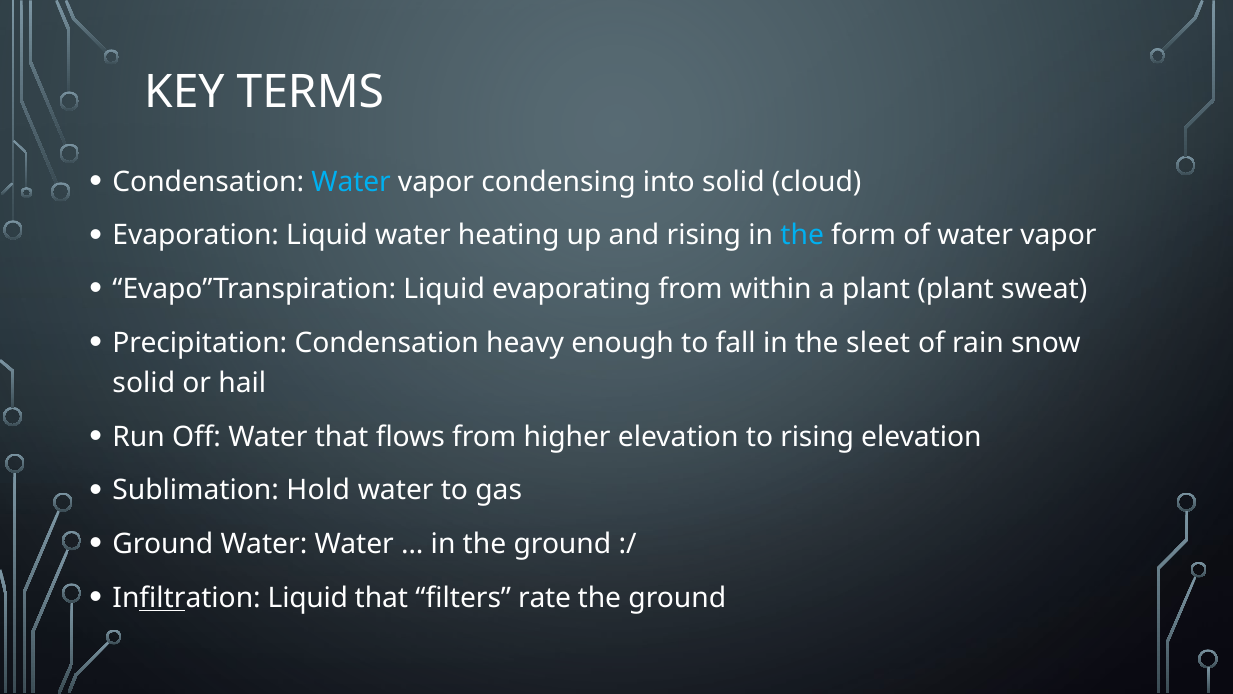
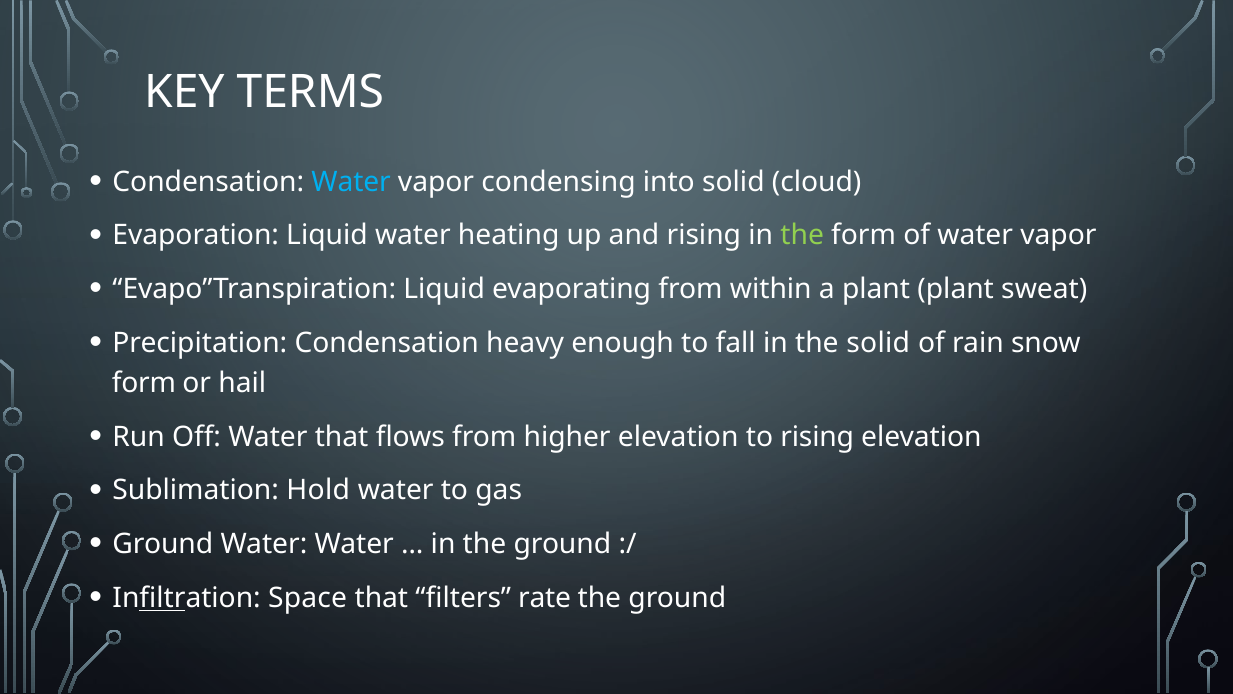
the colour: light blue -> light green (802, 236)
the sleet: sleet -> solid (878, 343)
solid: solid -> form (144, 383)
Infiltration Liquid: Liquid -> Space (308, 597)
